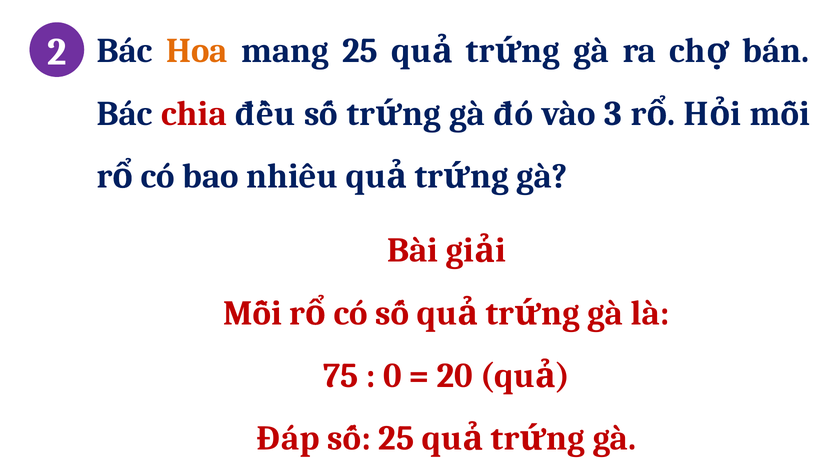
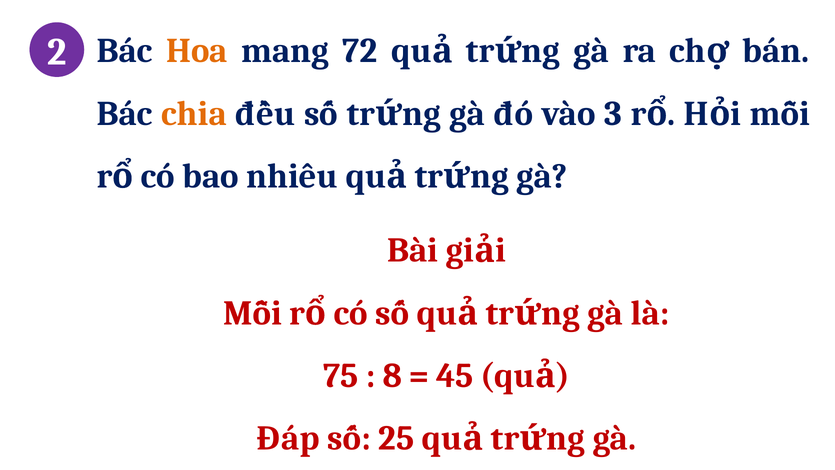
mang 25: 25 -> 72 (360, 51)
chia colour: red -> orange (194, 113)
0: 0 -> 8 (392, 375)
20: 20 -> 45 (455, 375)
